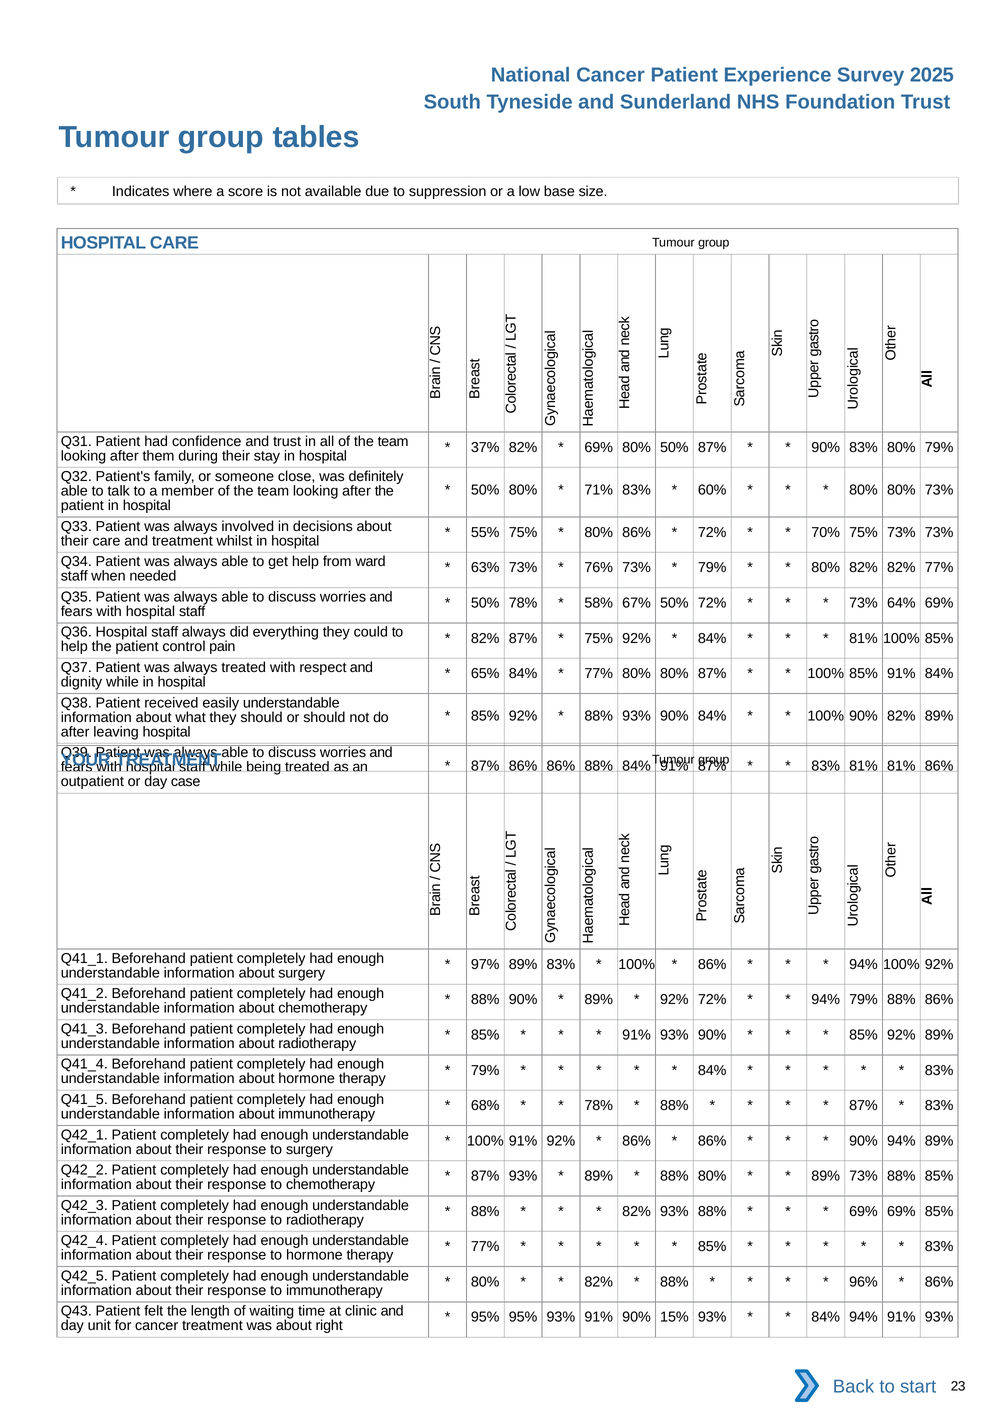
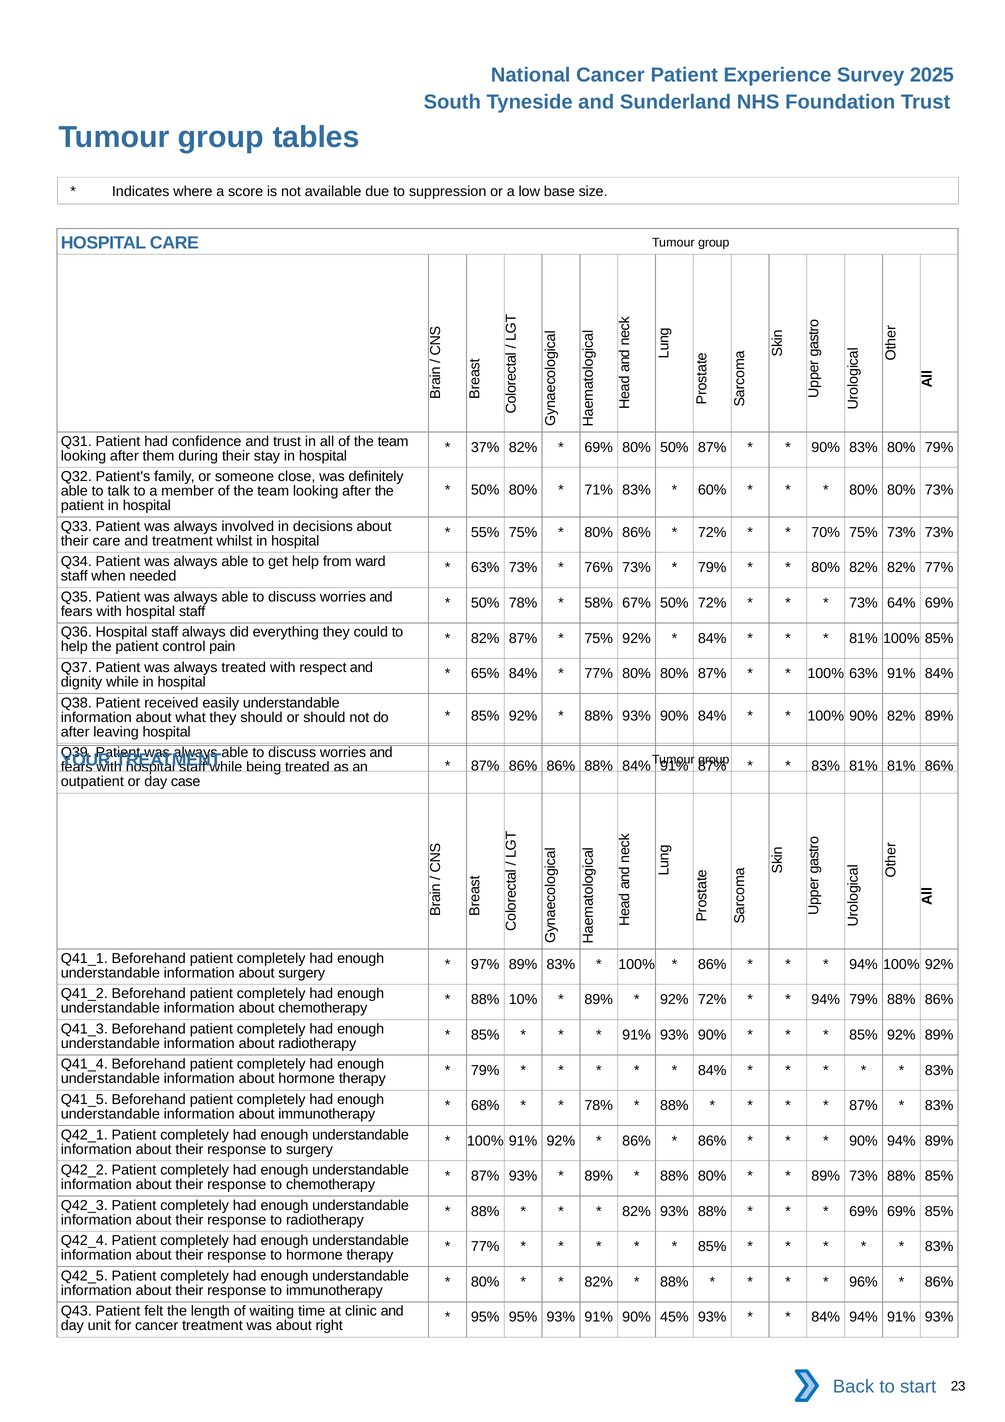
85%: 85% -> 63% (864, 674)
88% 90%: 90% -> 10% (523, 1000)
15%: 15% -> 45% (674, 1317)
